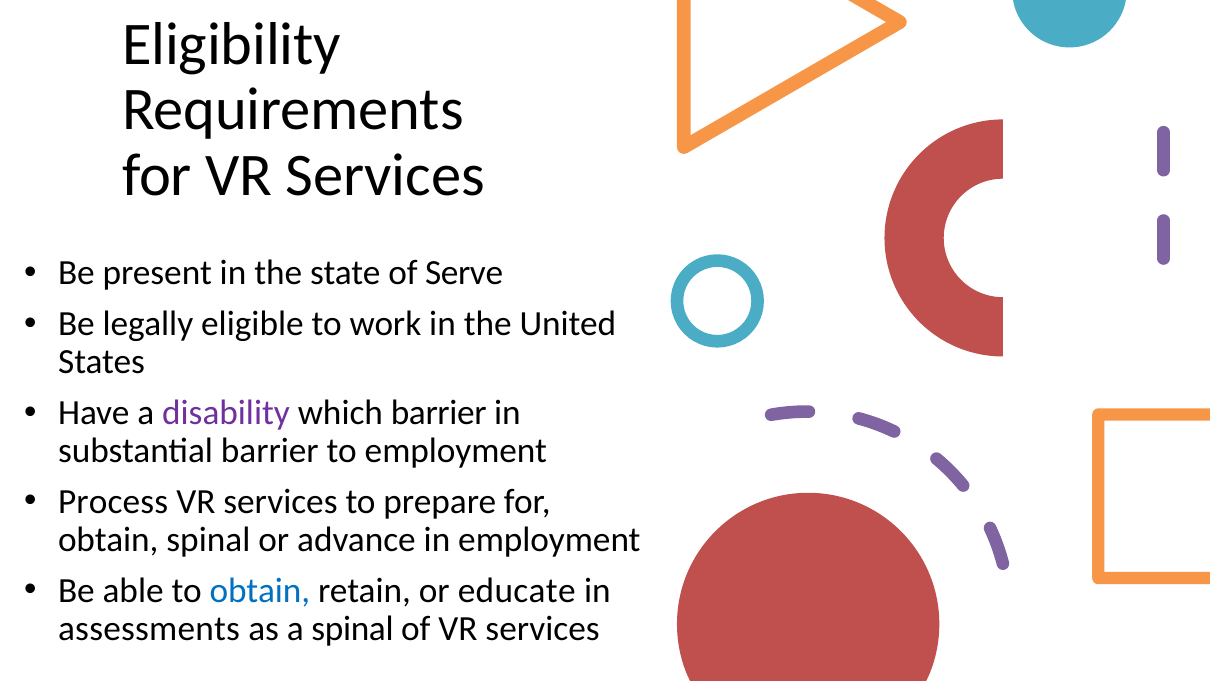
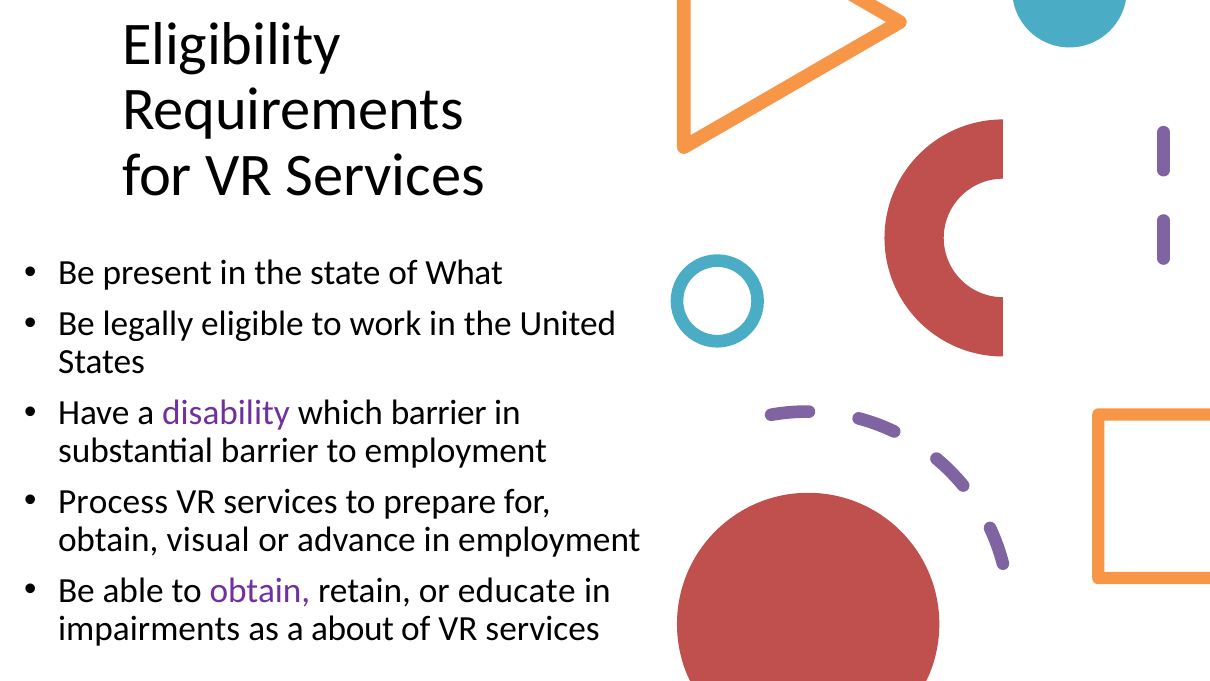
Serve: Serve -> What (464, 273)
obtain spinal: spinal -> visual (208, 539)
obtain colour: blue -> purple (260, 590)
assessments: assessments -> impairments (149, 628)
a spinal: spinal -> about (353, 628)
